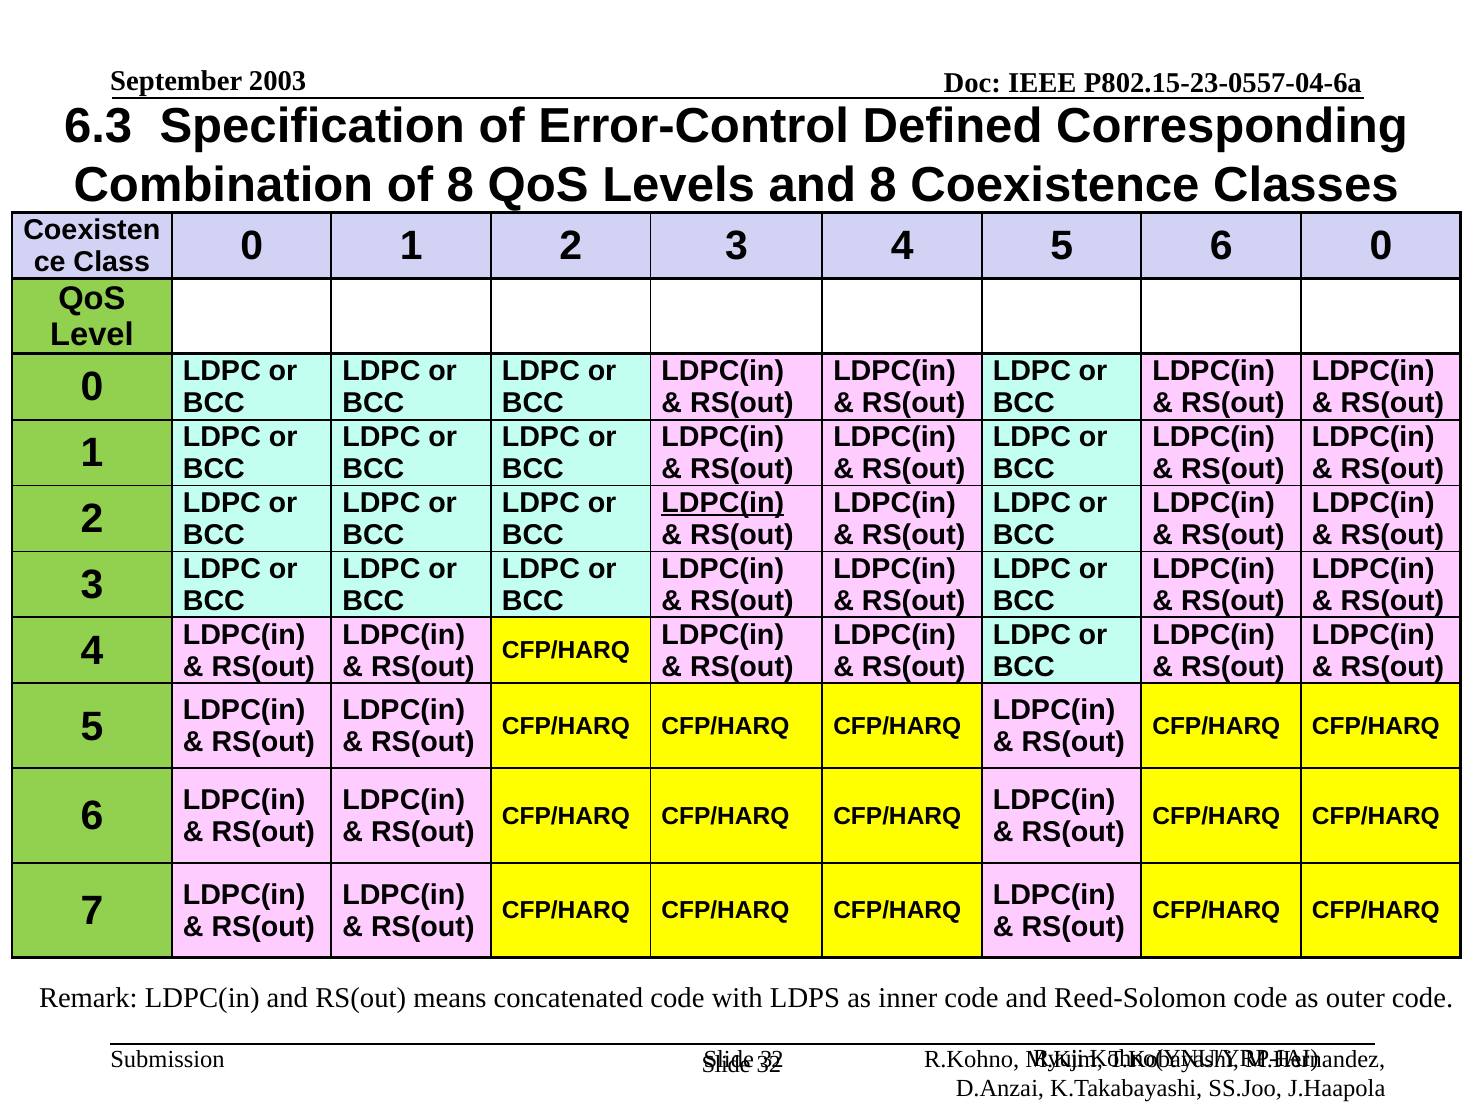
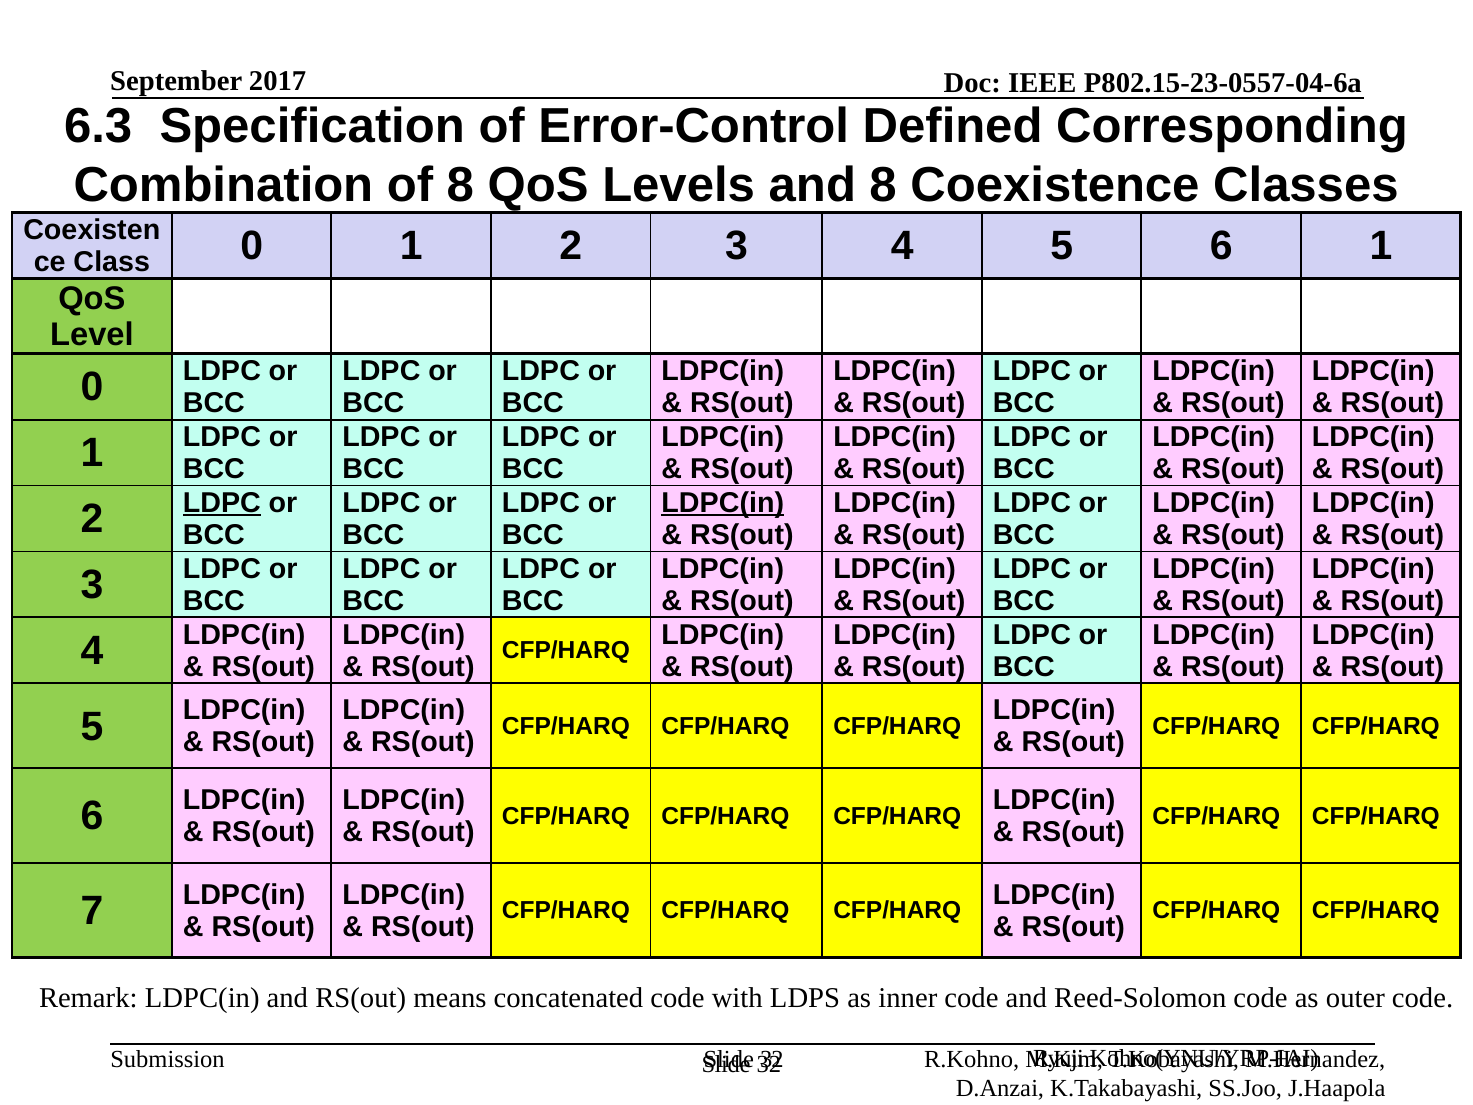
2003: 2003 -> 2017 (278, 81)
6 0: 0 -> 1 (1381, 246)
LDPC underline: none -> present (222, 503)
